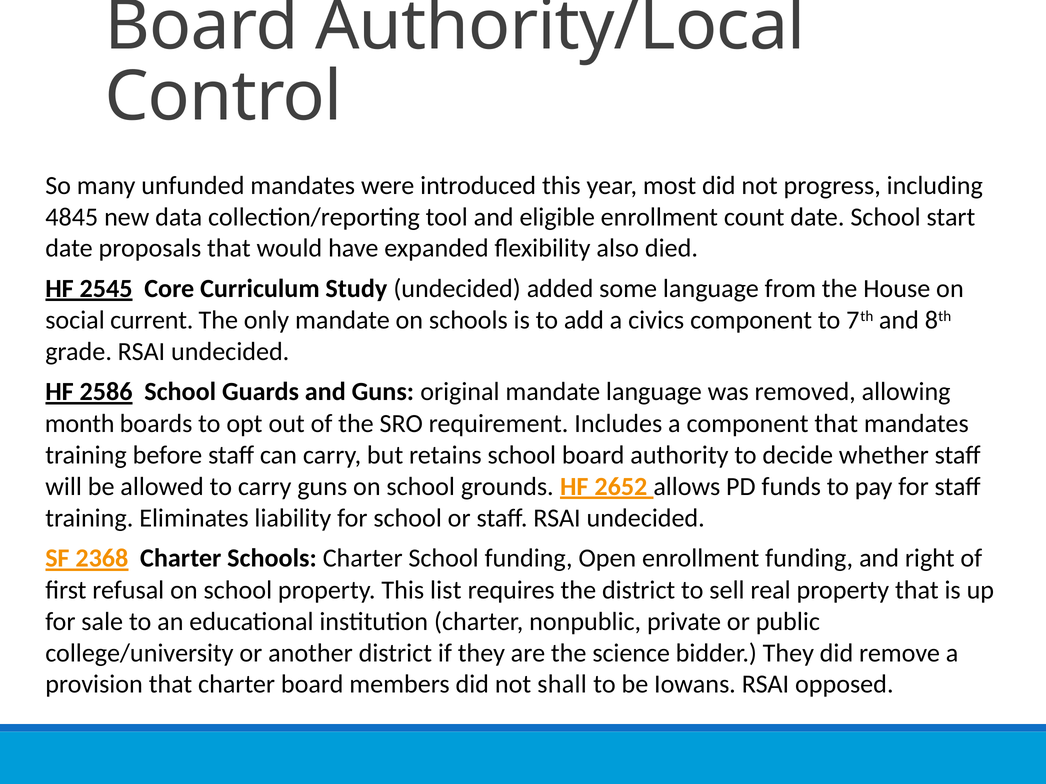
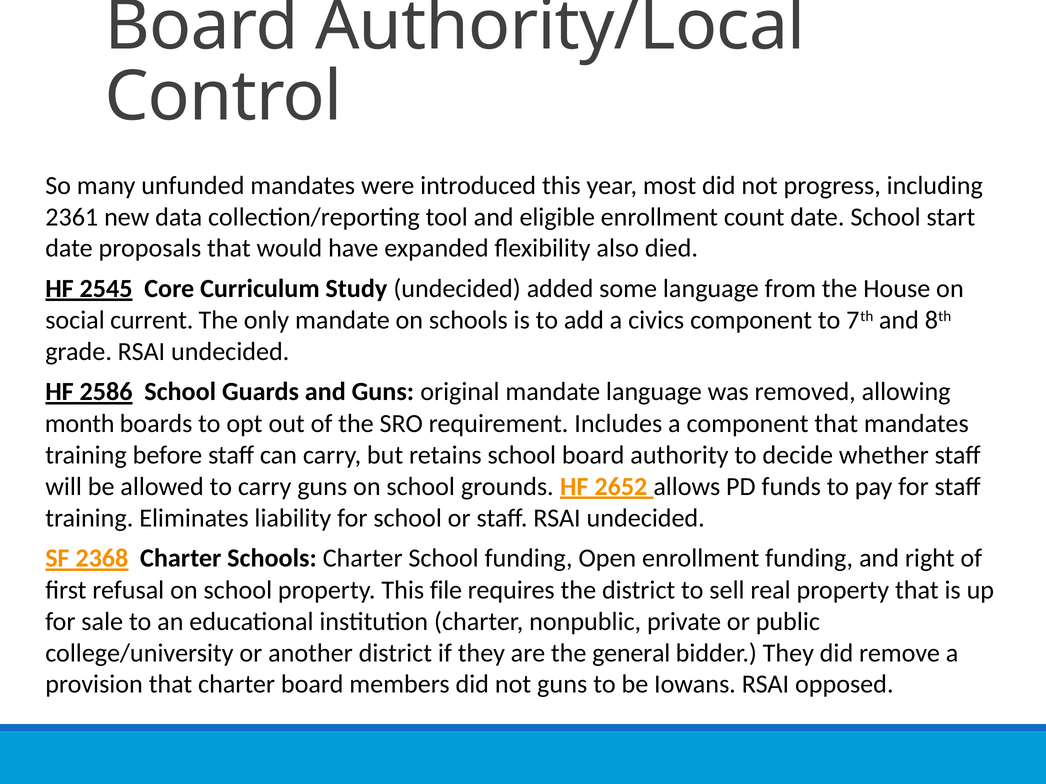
4845: 4845 -> 2361 (72, 217)
list: list -> file (446, 591)
science: science -> general (631, 653)
not shall: shall -> guns (562, 685)
